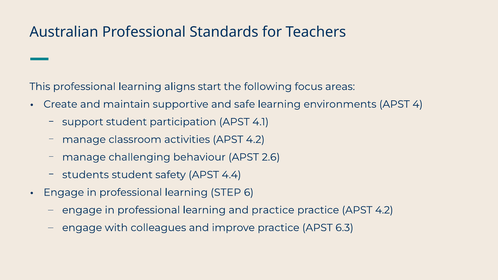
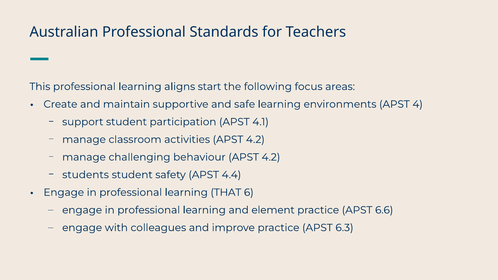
behaviour APST 2.6: 2.6 -> 4.2 (271, 157)
STEP: STEP -> THAT (226, 192)
and practice: practice -> element (273, 210)
practice APST 4.2: 4.2 -> 6.6 (384, 210)
